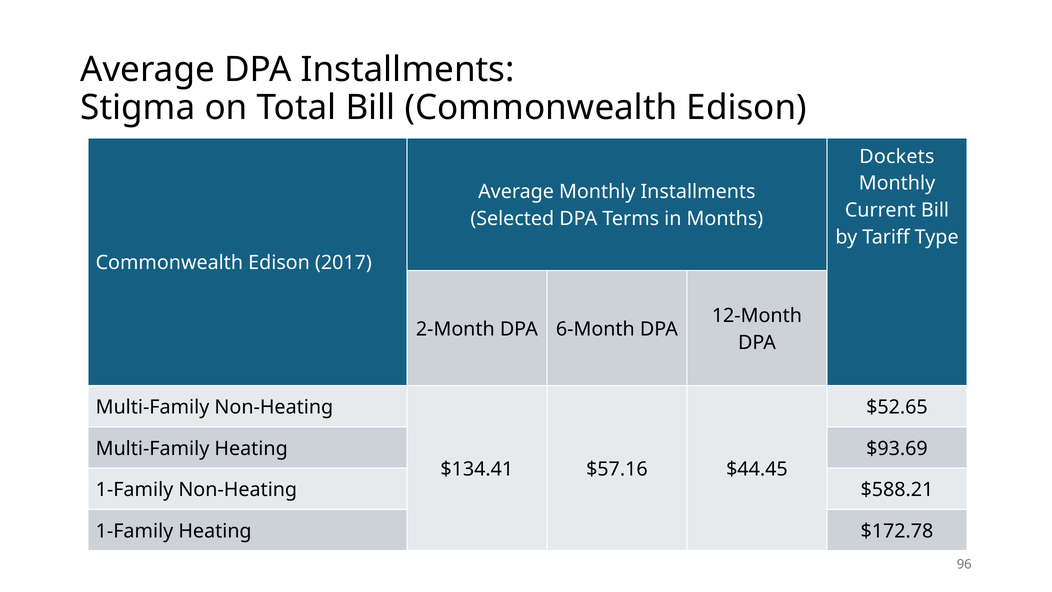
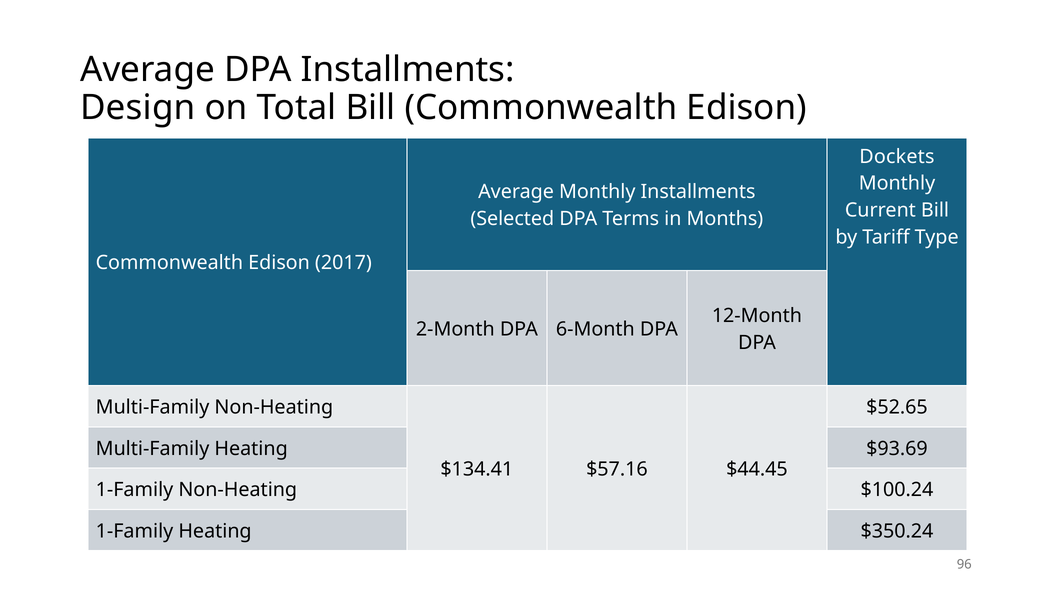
Stigma: Stigma -> Design (138, 107)
$588.21: $588.21 -> $100.24 (897, 490)
$172.78: $172.78 -> $350.24 (897, 531)
